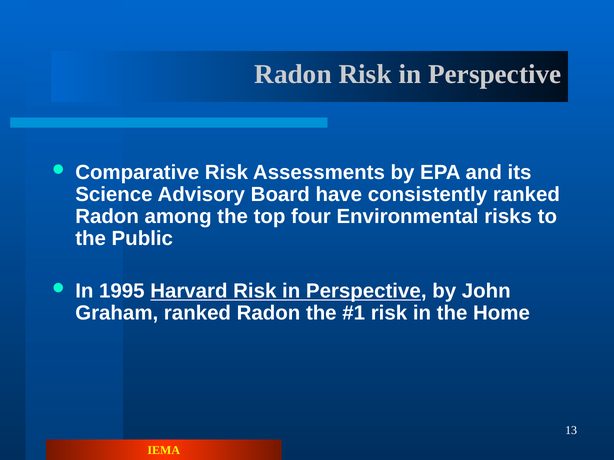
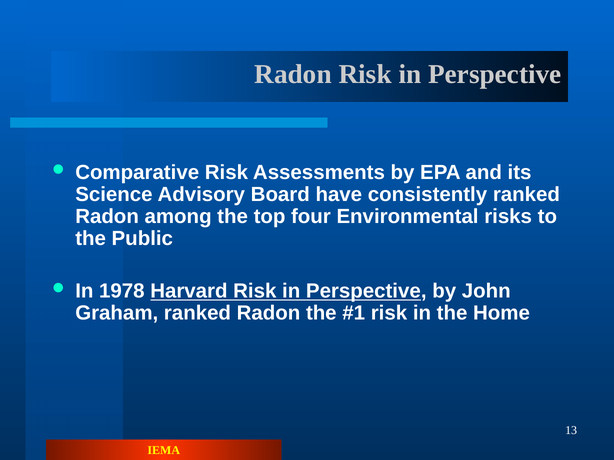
1995: 1995 -> 1978 (122, 291)
